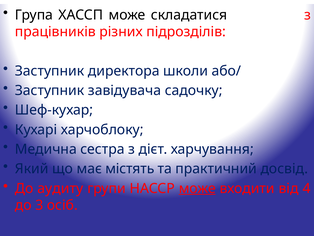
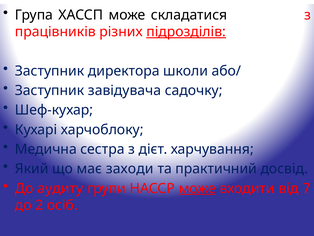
підрозділів underline: none -> present (186, 32)
містять: містять -> заходи (130, 168)
4: 4 -> 7 (307, 188)
3: 3 -> 2 (39, 205)
